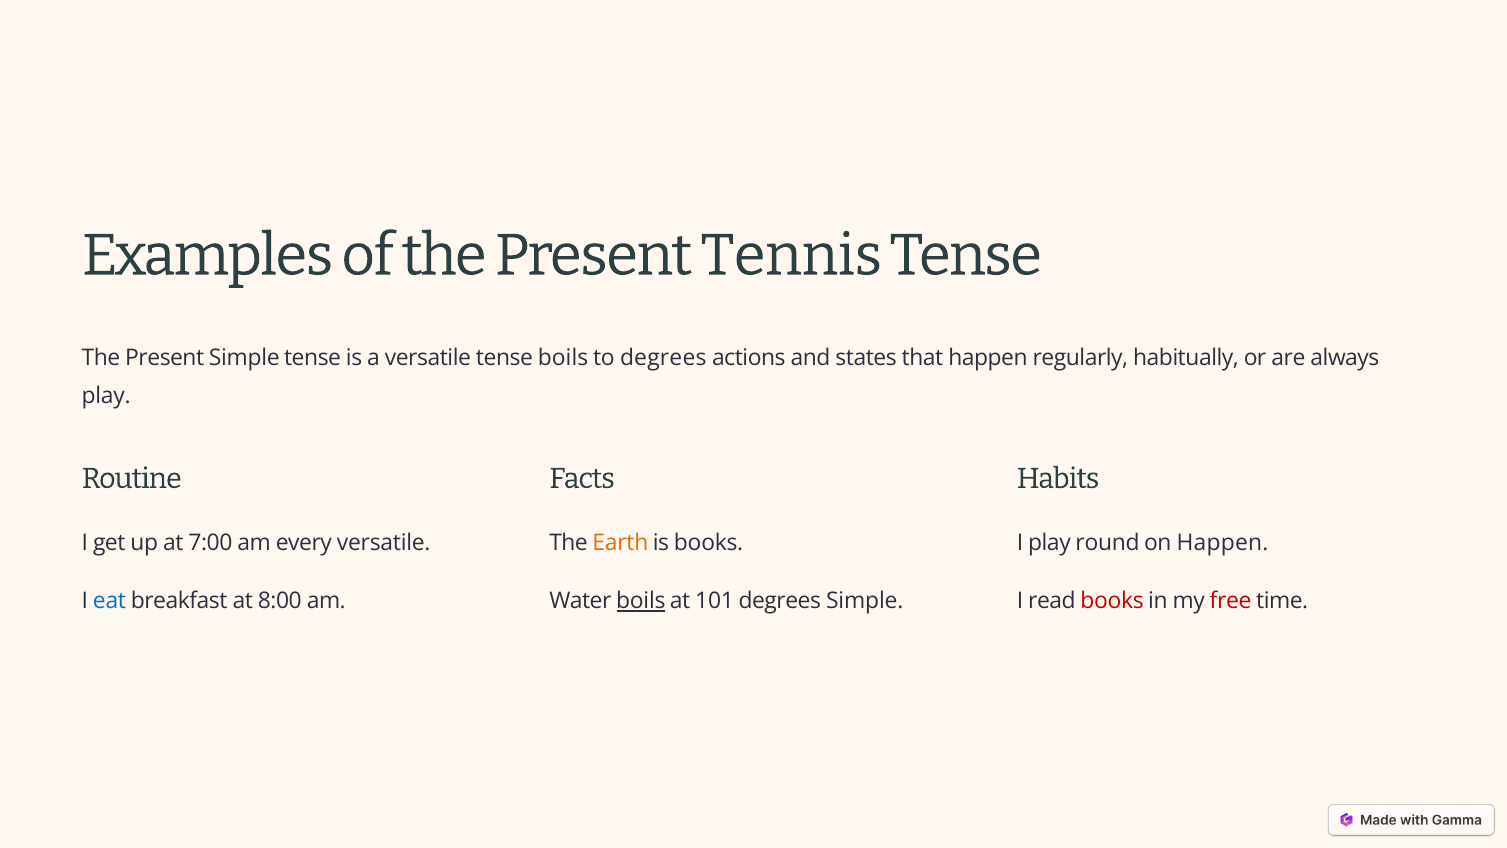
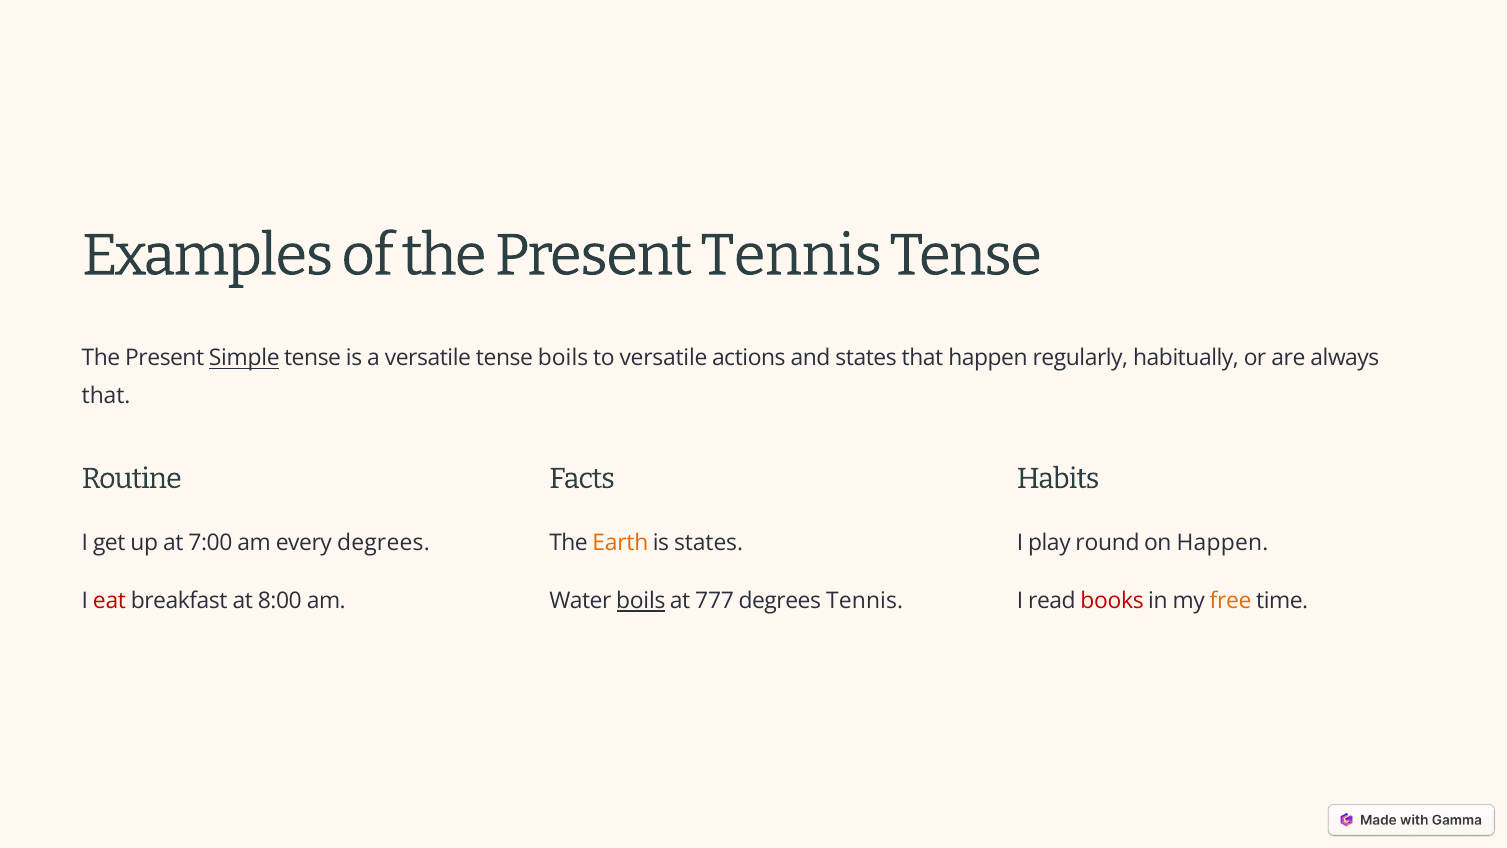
Simple underline: none -> present (244, 358)
to degrees: degrees -> versatile (663, 358)
play: play -> that (106, 396)
every versatile: versatile -> degrees (383, 543)
is books: books -> states (709, 543)
eat colour: blue -> red (110, 601)
101: 101 -> 777 (715, 601)
degrees Simple: Simple -> Tennis (865, 601)
free colour: red -> orange (1231, 601)
